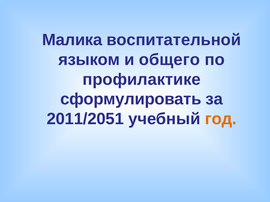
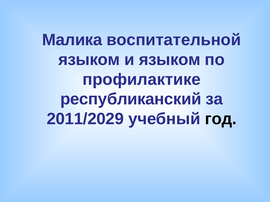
и общего: общего -> языком (170, 60)
сформулировать: сформулировать -> республиканский (131, 99)
2011/2051: 2011/2051 -> 2011/2029 (85, 119)
год colour: orange -> black (221, 119)
